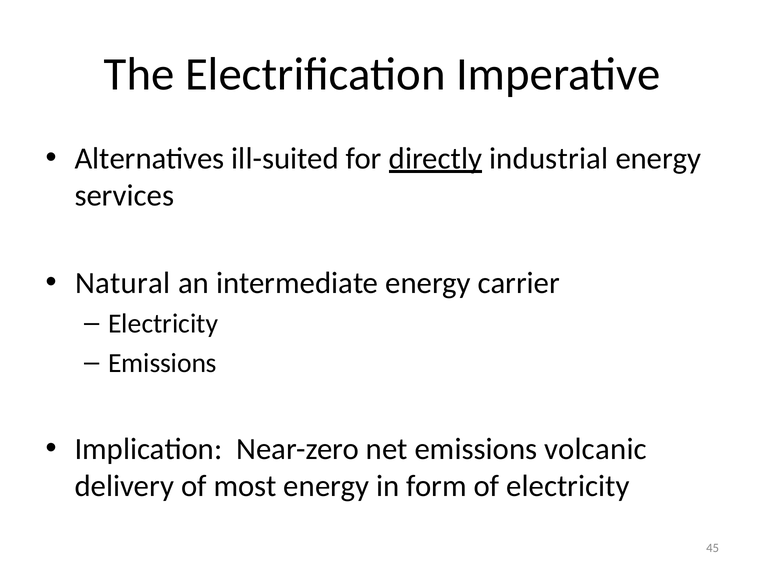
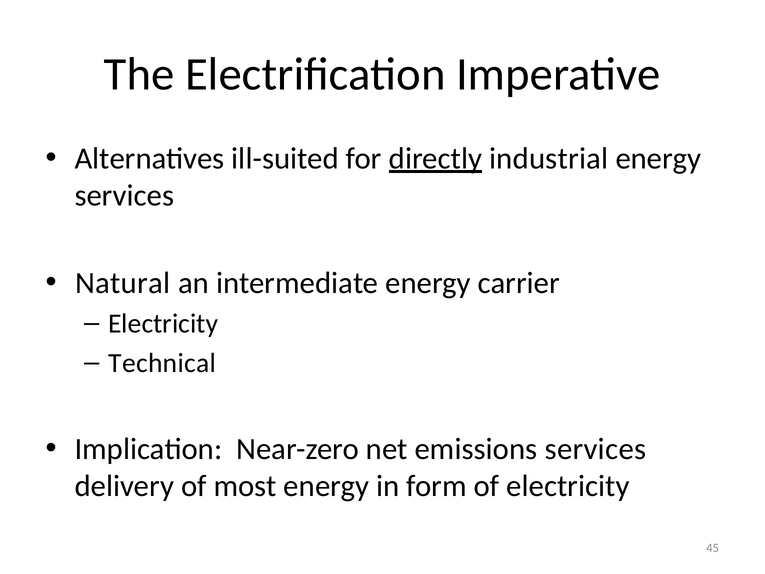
Emissions: Emissions -> Technical (162, 363)
emissions volcanic: volcanic -> services (595, 449)
